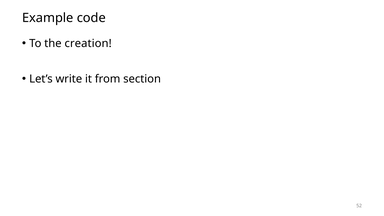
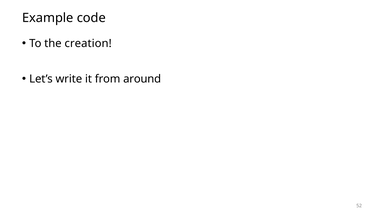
section: section -> around (142, 79)
